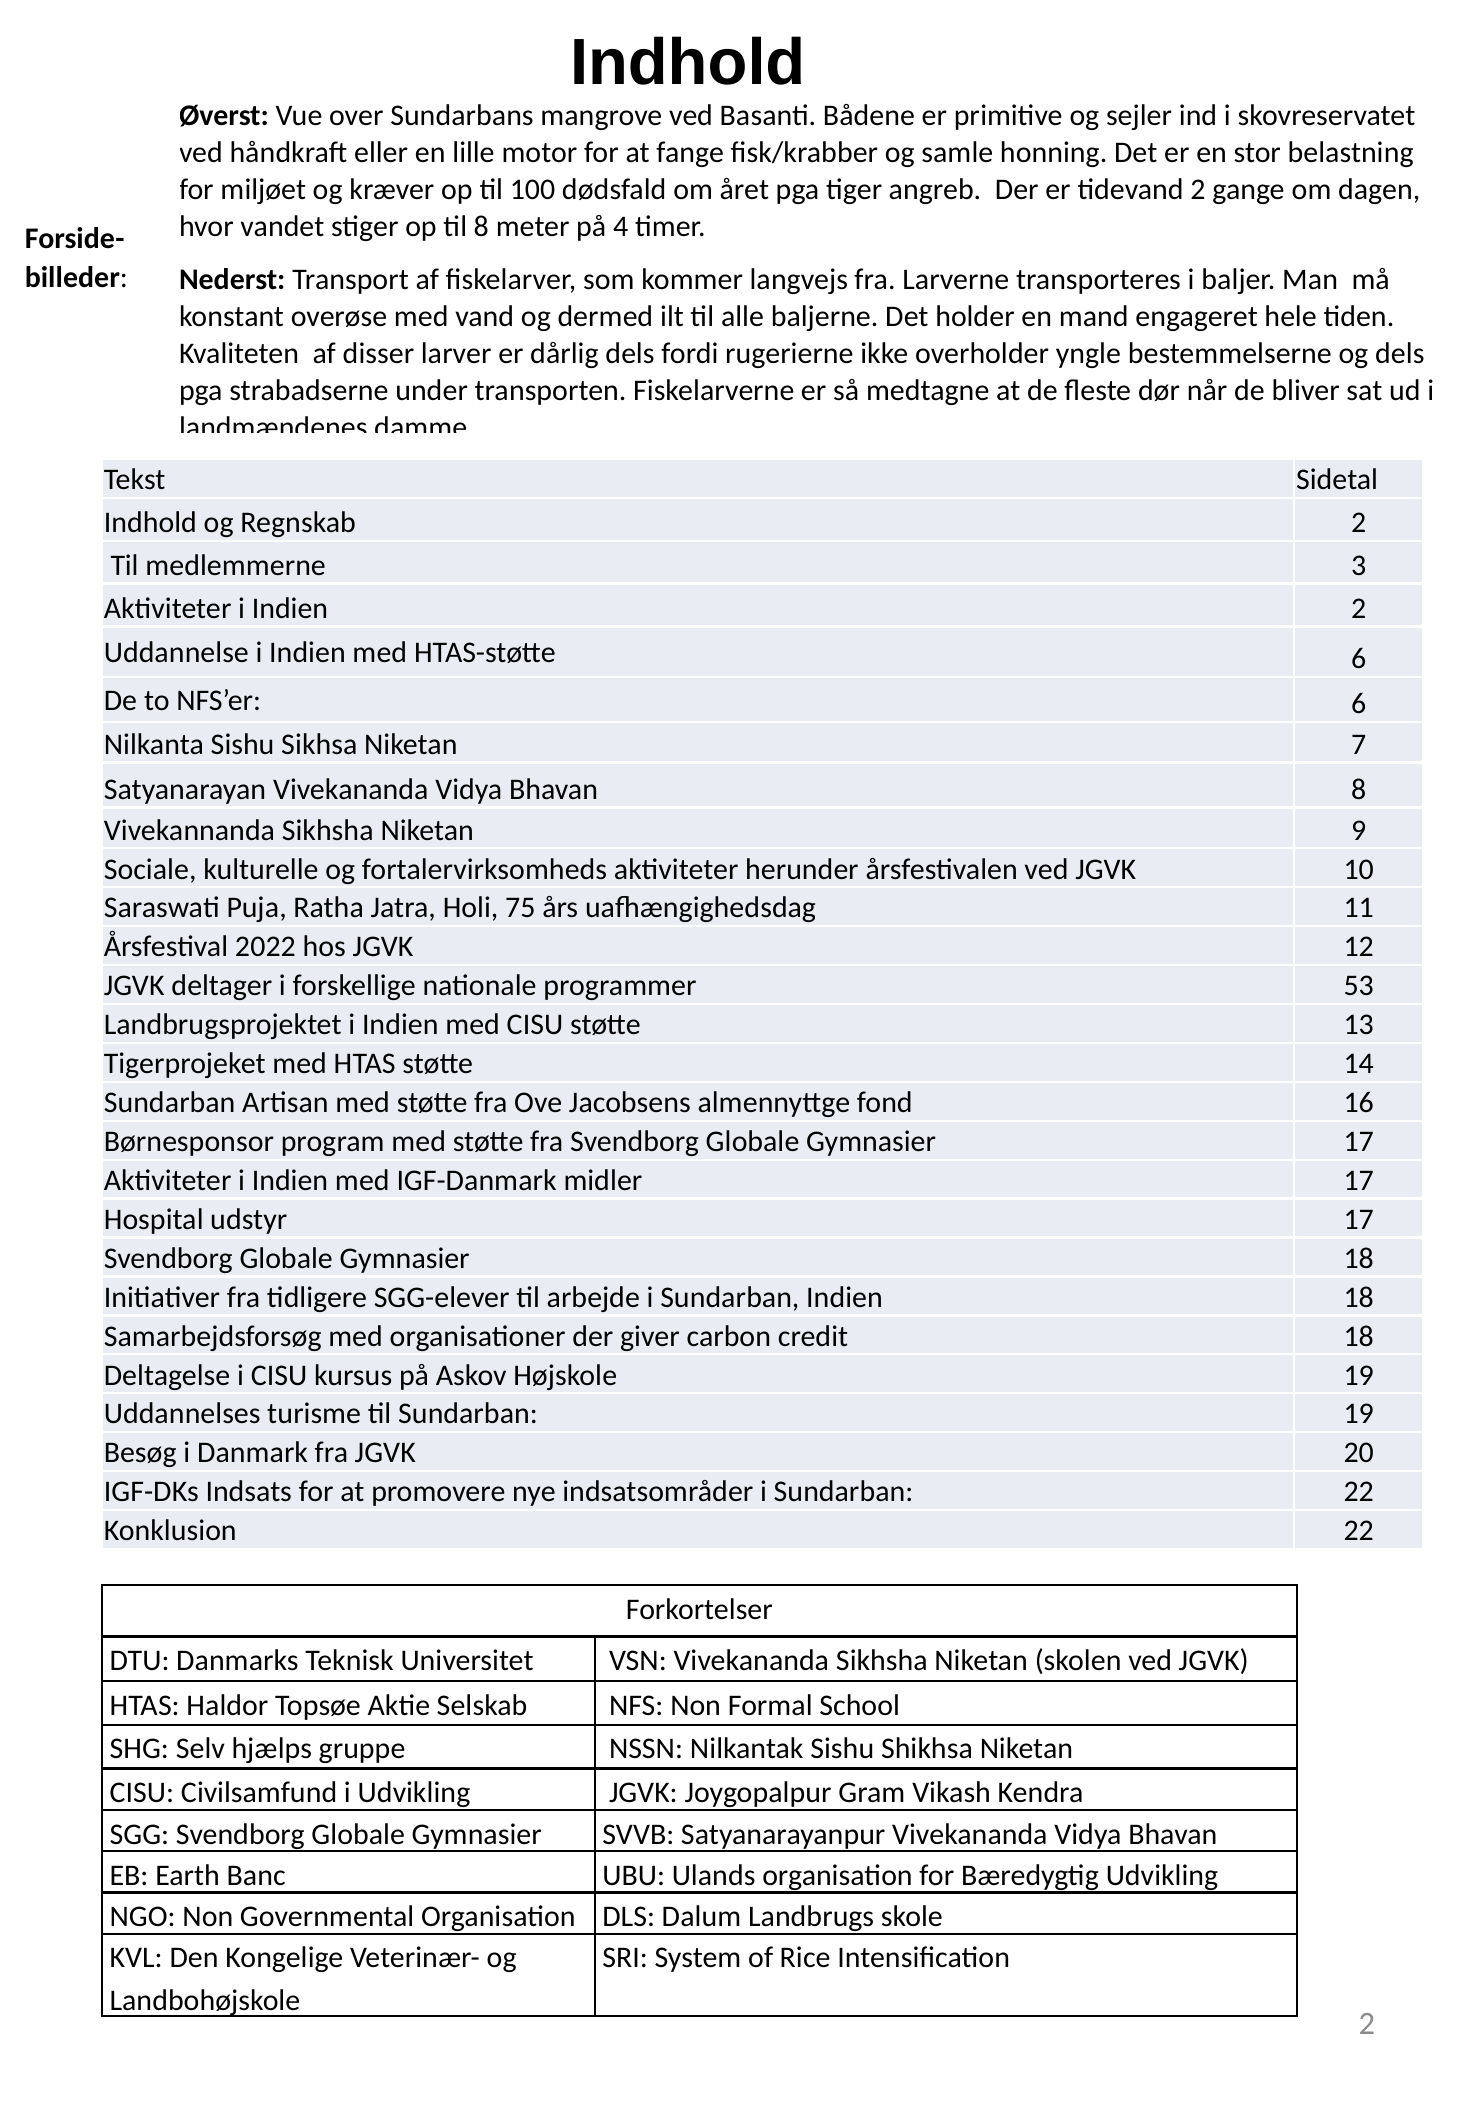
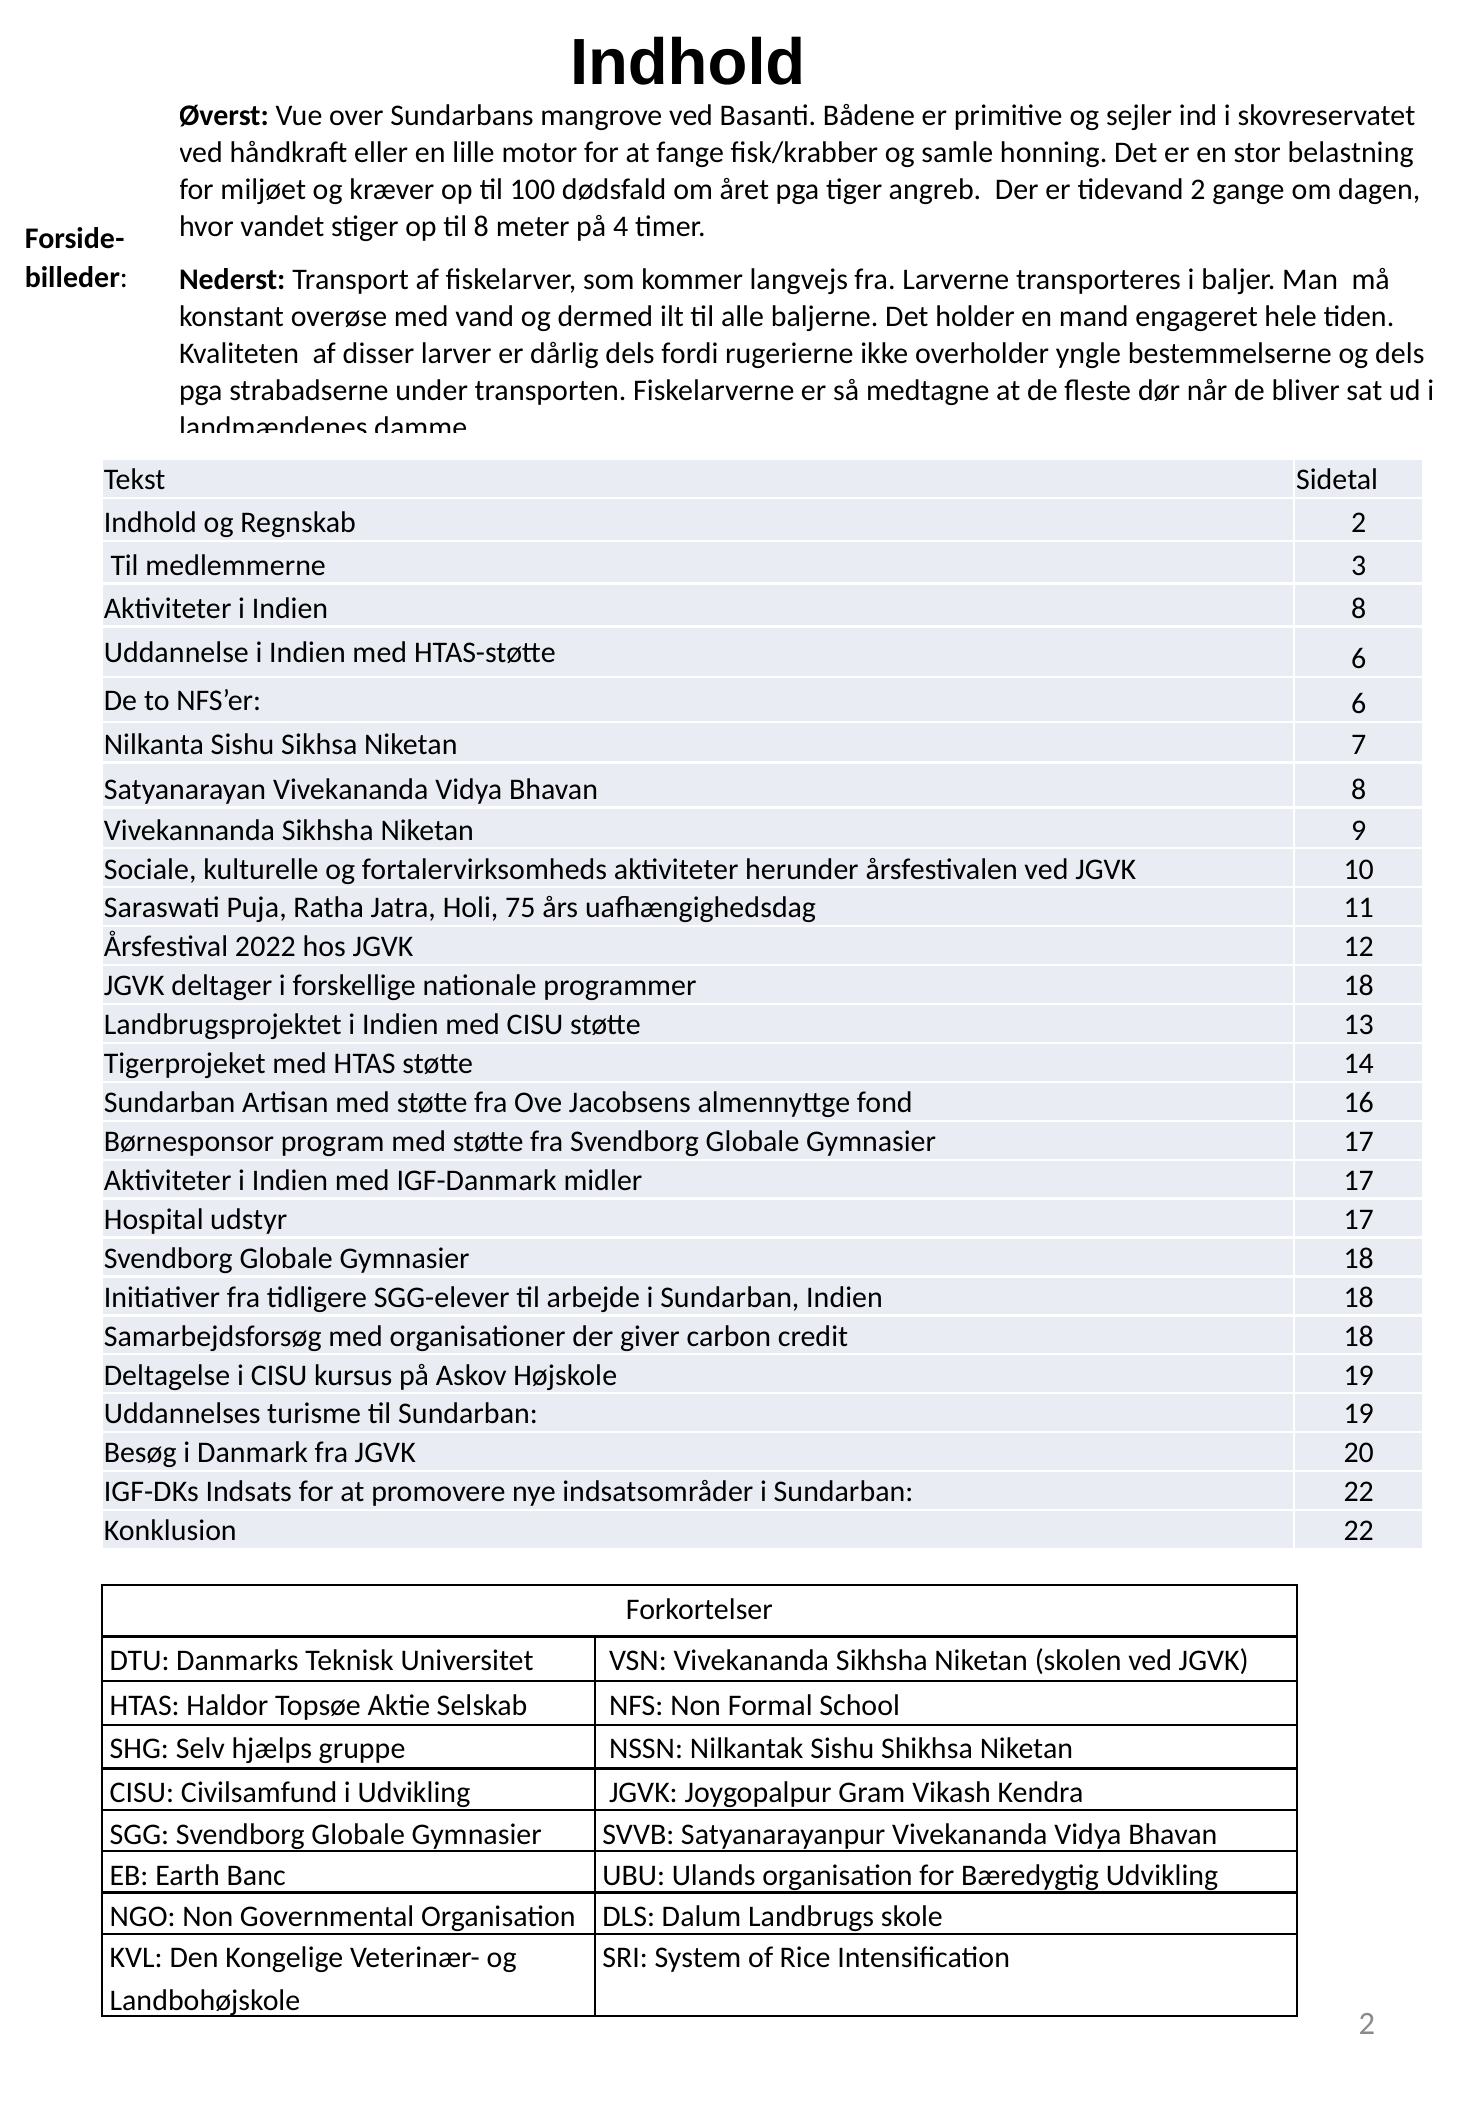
Indien 2: 2 -> 8 (1359, 608)
programmer 53: 53 -> 18 (1359, 986)
